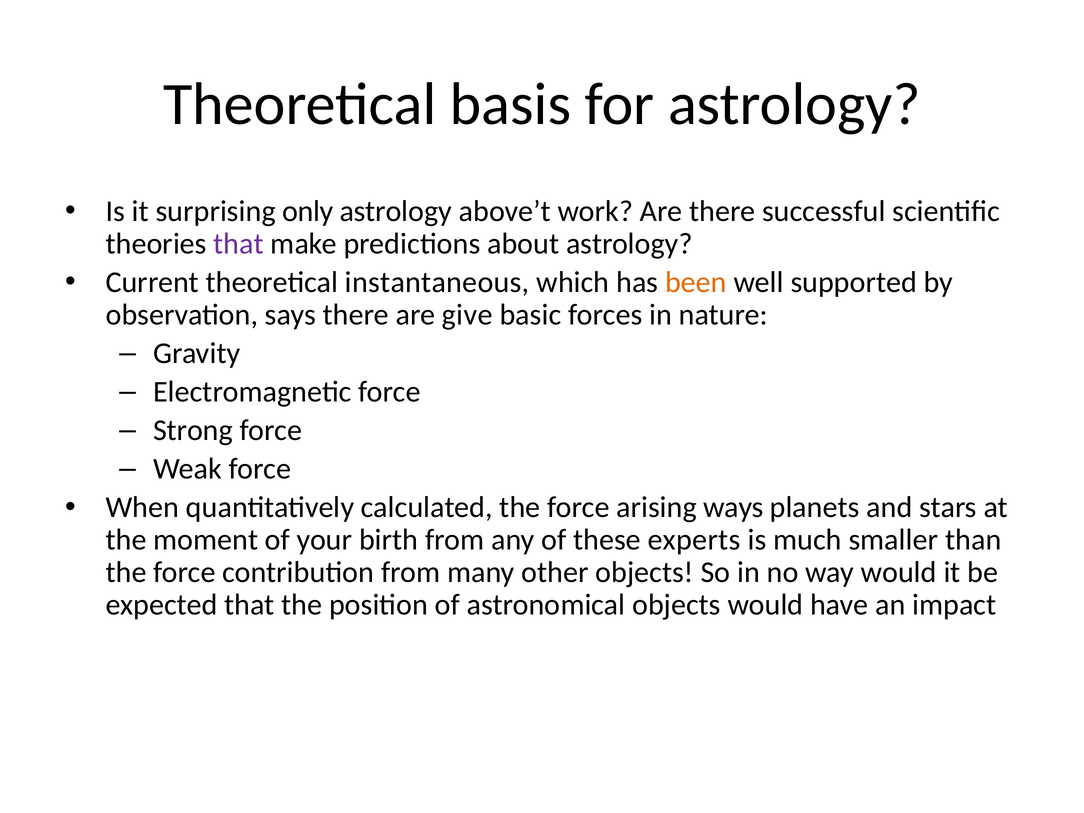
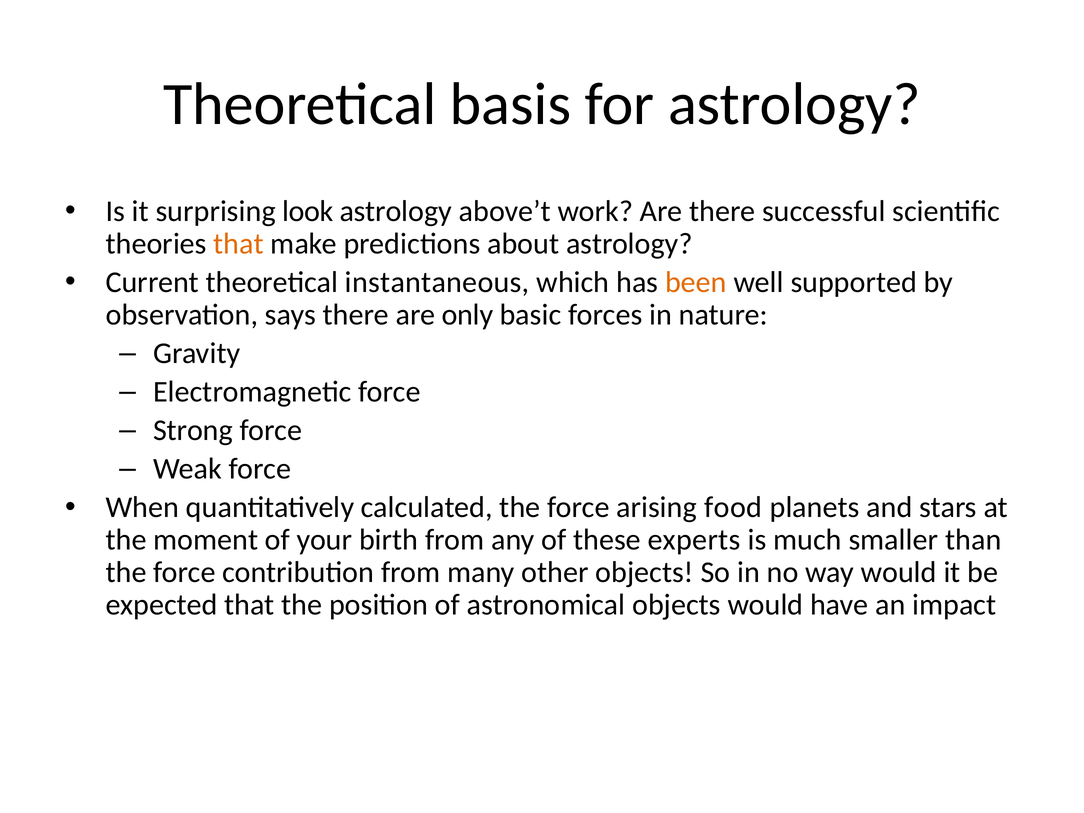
only: only -> look (308, 211)
that colour: purple -> orange (239, 244)
give: give -> only (468, 315)
ways: ways -> food (733, 507)
